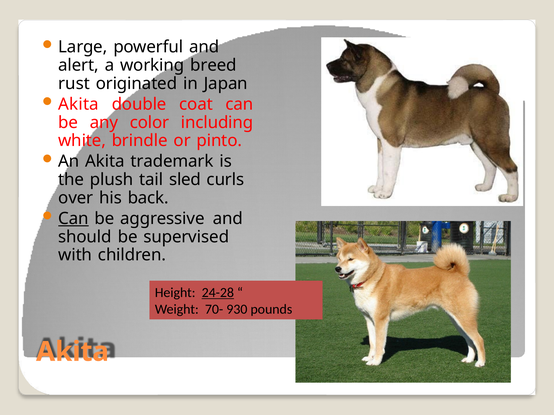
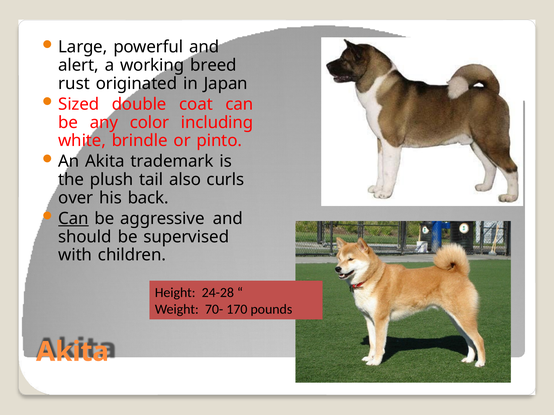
Akita: Akita -> Sized (79, 104)
sled: sled -> also (185, 180)
24-28 underline: present -> none (218, 293)
930: 930 -> 170 (237, 310)
